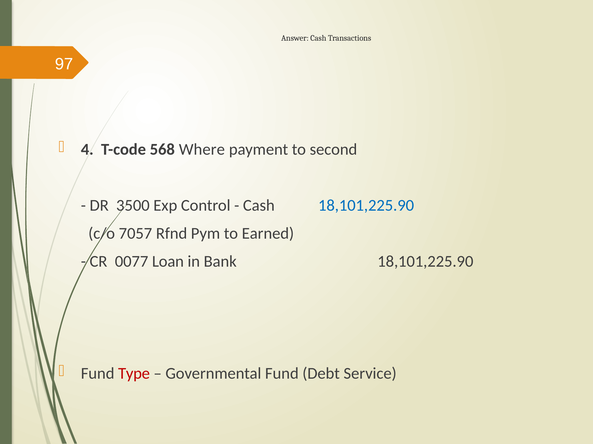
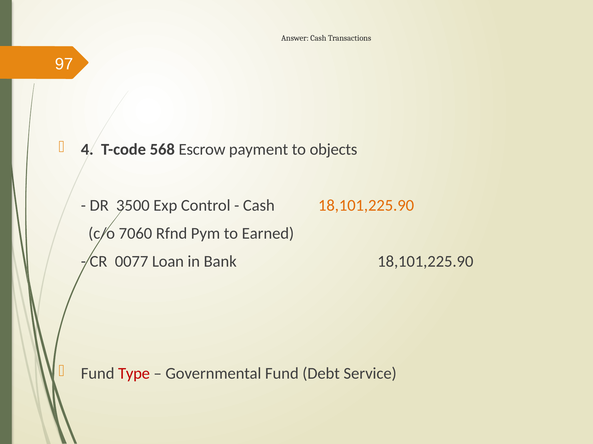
Where: Where -> Escrow (202, 150)
second: second -> objects (334, 150)
18,101,225.90 colour: blue -> orange (366, 206)
7057: 7057 -> 7060 (135, 234)
